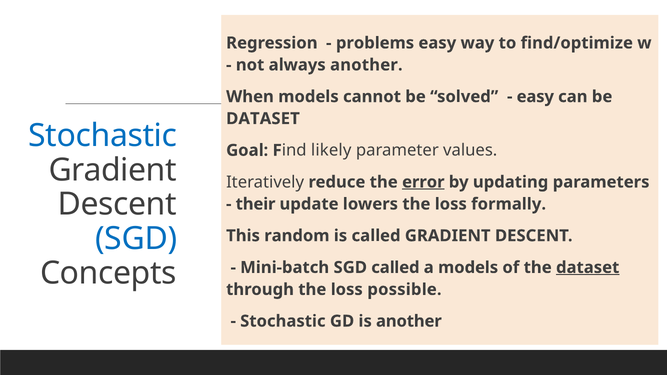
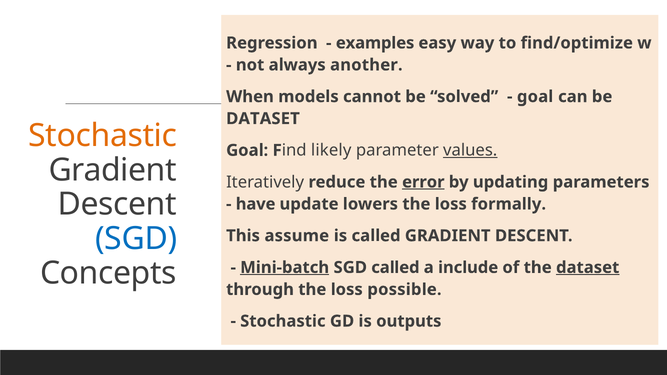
problems: problems -> examples (375, 43)
easy: easy -> goal (535, 97)
Stochastic colour: blue -> orange (103, 136)
values underline: none -> present (470, 150)
their: their -> have (256, 204)
random: random -> assume (297, 236)
Mini-batch underline: none -> present (285, 268)
a models: models -> include (468, 268)
is another: another -> outputs (409, 321)
